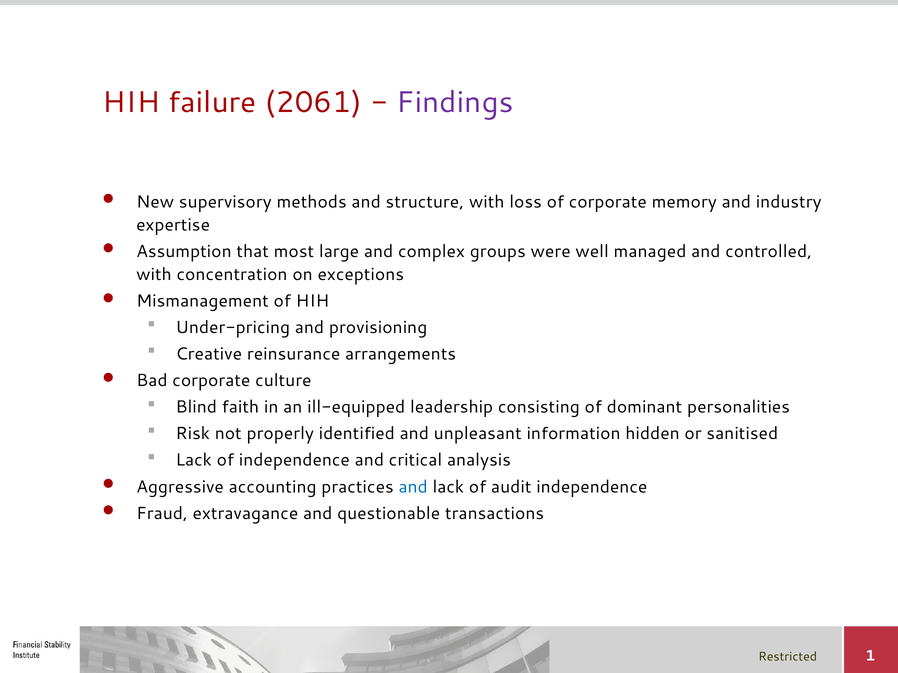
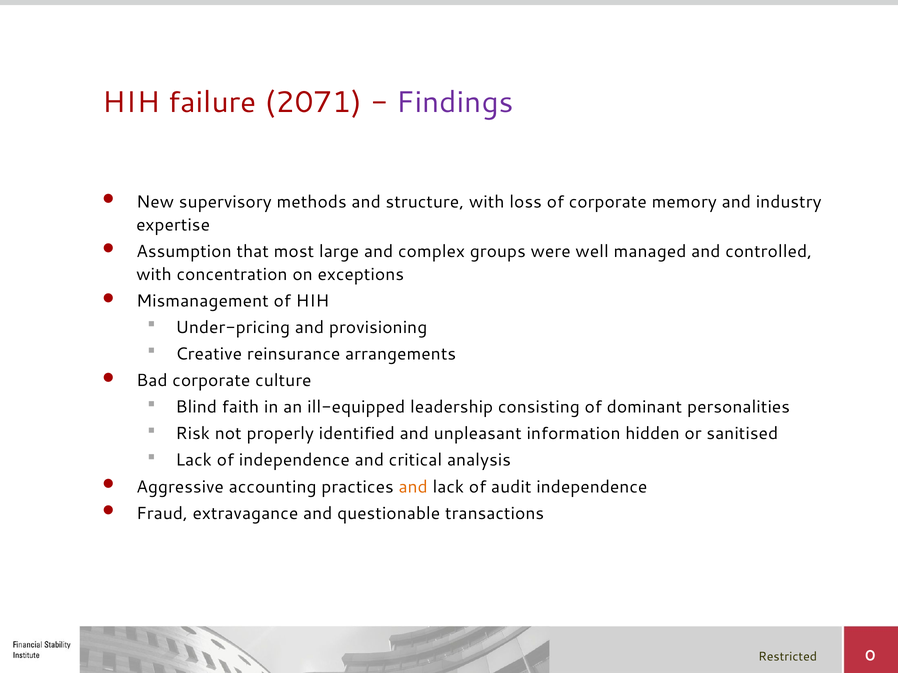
2061: 2061 -> 2071 (313, 102)
and colour: blue -> orange (413, 487)
1: 1 -> 0 (870, 657)
